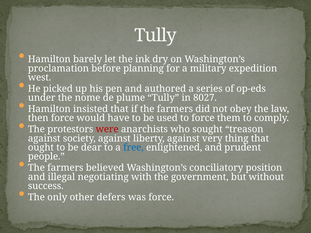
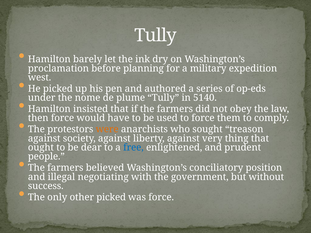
8027: 8027 -> 5140 (205, 98)
were colour: red -> orange (107, 129)
other defers: defers -> picked (111, 197)
